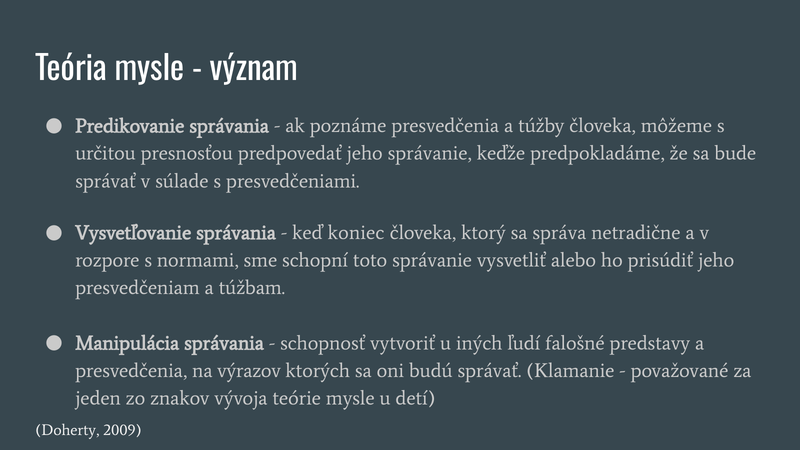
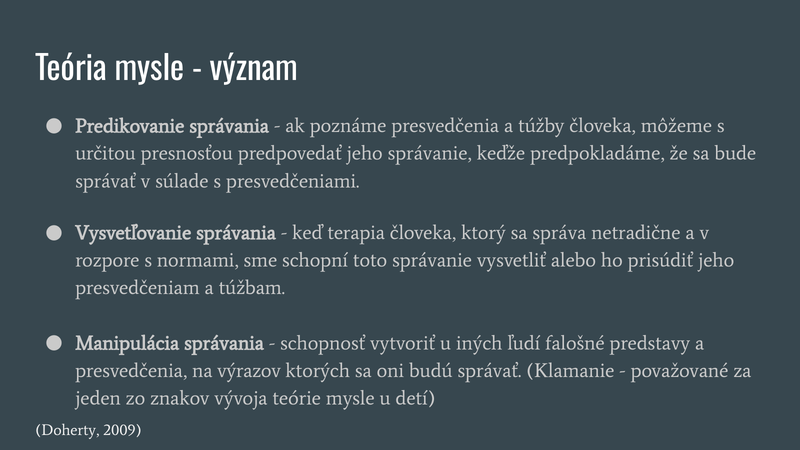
koniec: koniec -> terapia (356, 233)
